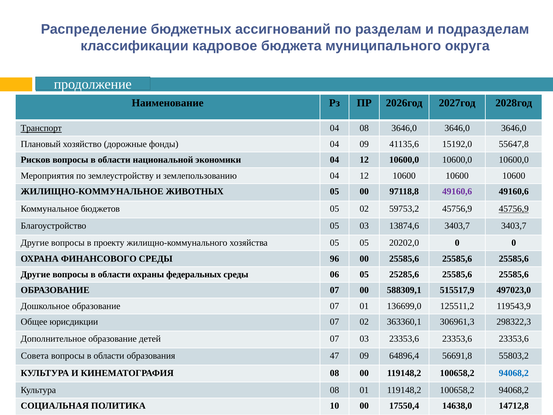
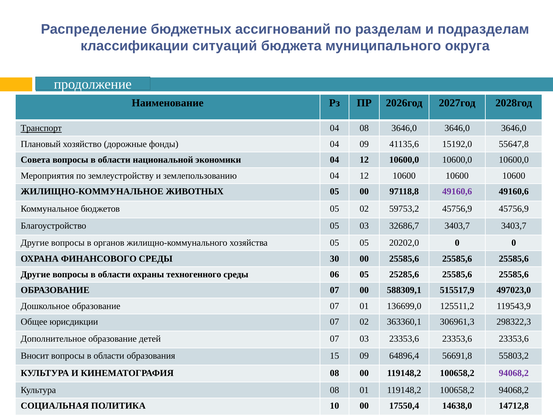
кадровое: кадровое -> ситуаций (225, 46)
Рисков: Рисков -> Совета (35, 160)
45756,9 underline: present -> none (514, 209)
13874,6: 13874,6 -> 32686,7 (404, 226)
проекту: проекту -> органов (109, 243)
96: 96 -> 30 (335, 259)
федеральных: федеральных -> техногенного (194, 274)
Совета: Совета -> Вносит (35, 356)
47: 47 -> 15 (335, 356)
94068,2 colour: blue -> purple (514, 373)
